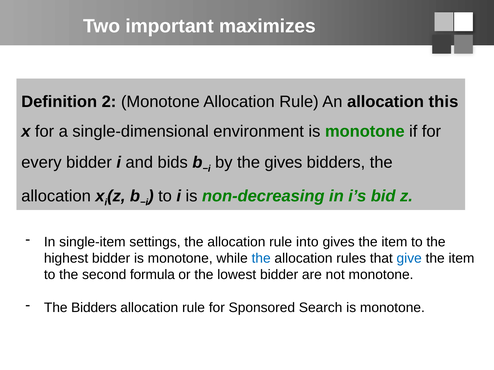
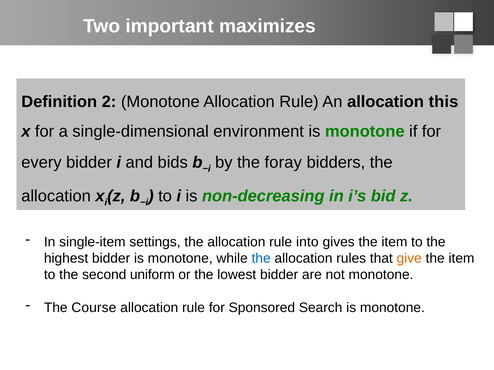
the gives: gives -> foray (283, 163)
give colour: blue -> orange (409, 259)
formula: formula -> uniform (152, 275)
The Bidders: Bidders -> Course (94, 308)
